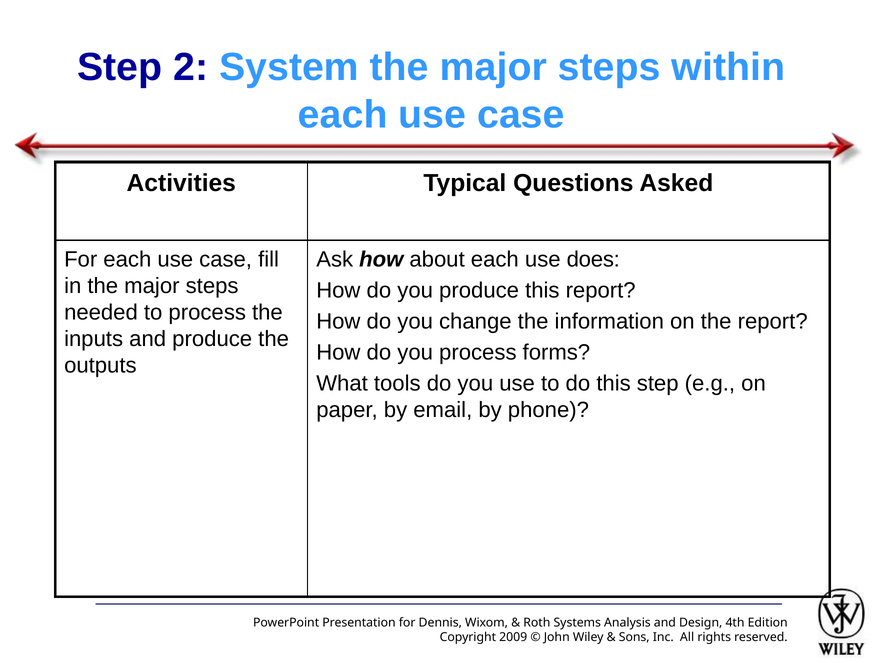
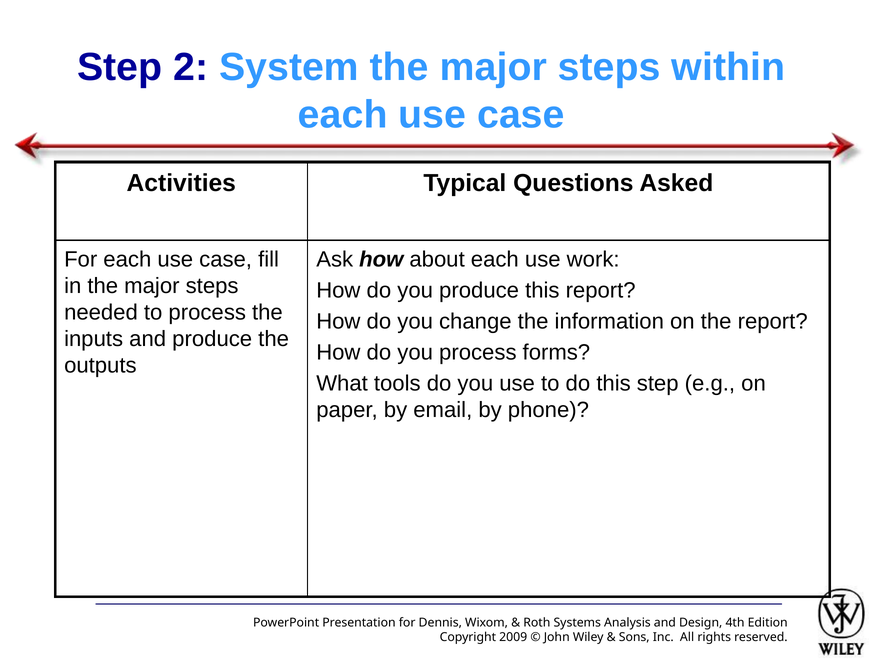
does: does -> work (593, 260)
